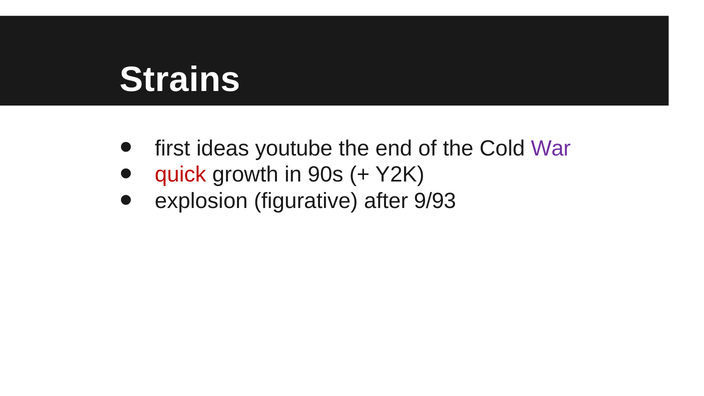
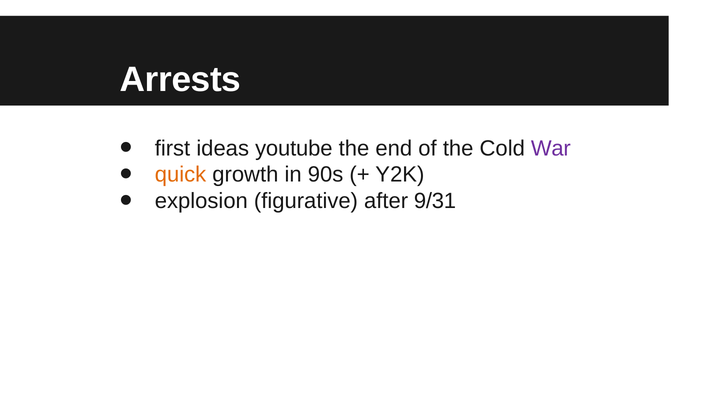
Strains: Strains -> Arrests (180, 80)
quick colour: red -> orange (180, 175)
9/93: 9/93 -> 9/31 (435, 201)
